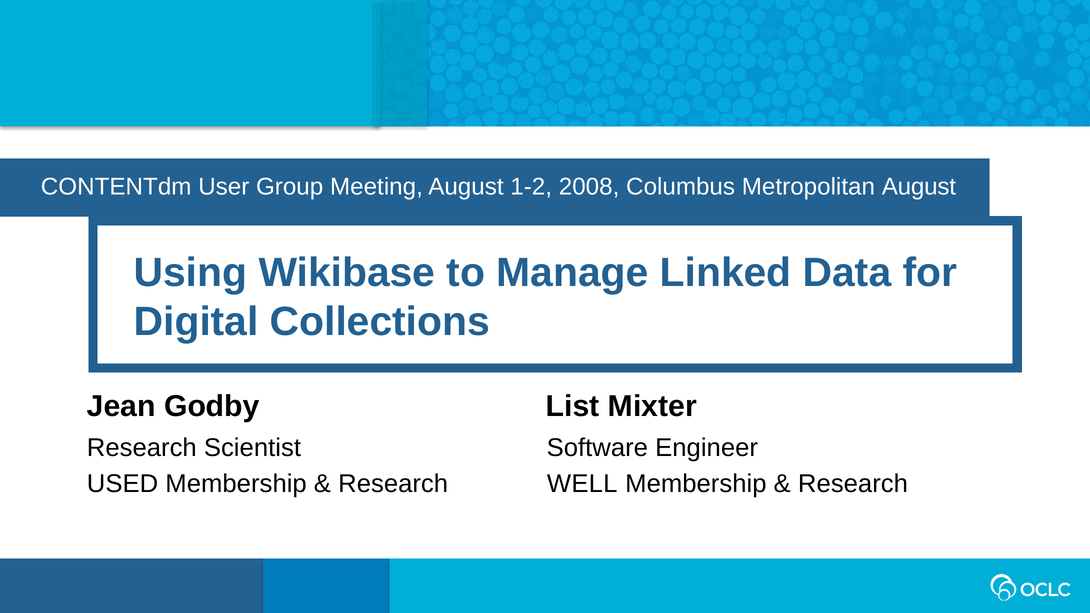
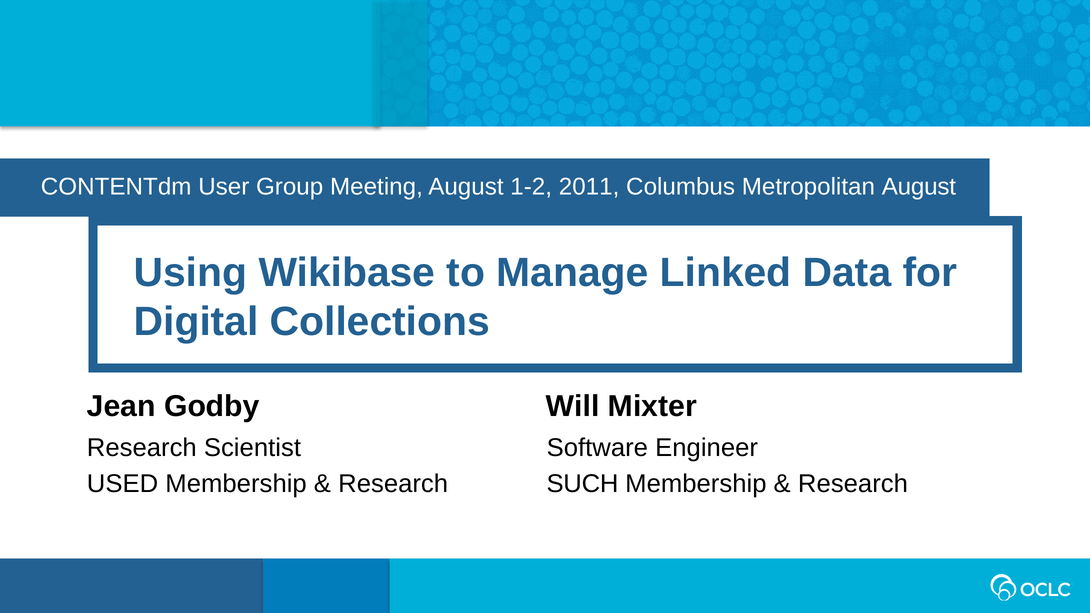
2008: 2008 -> 2011 (589, 187)
List: List -> Will (573, 407)
WELL: WELL -> SUCH (582, 484)
